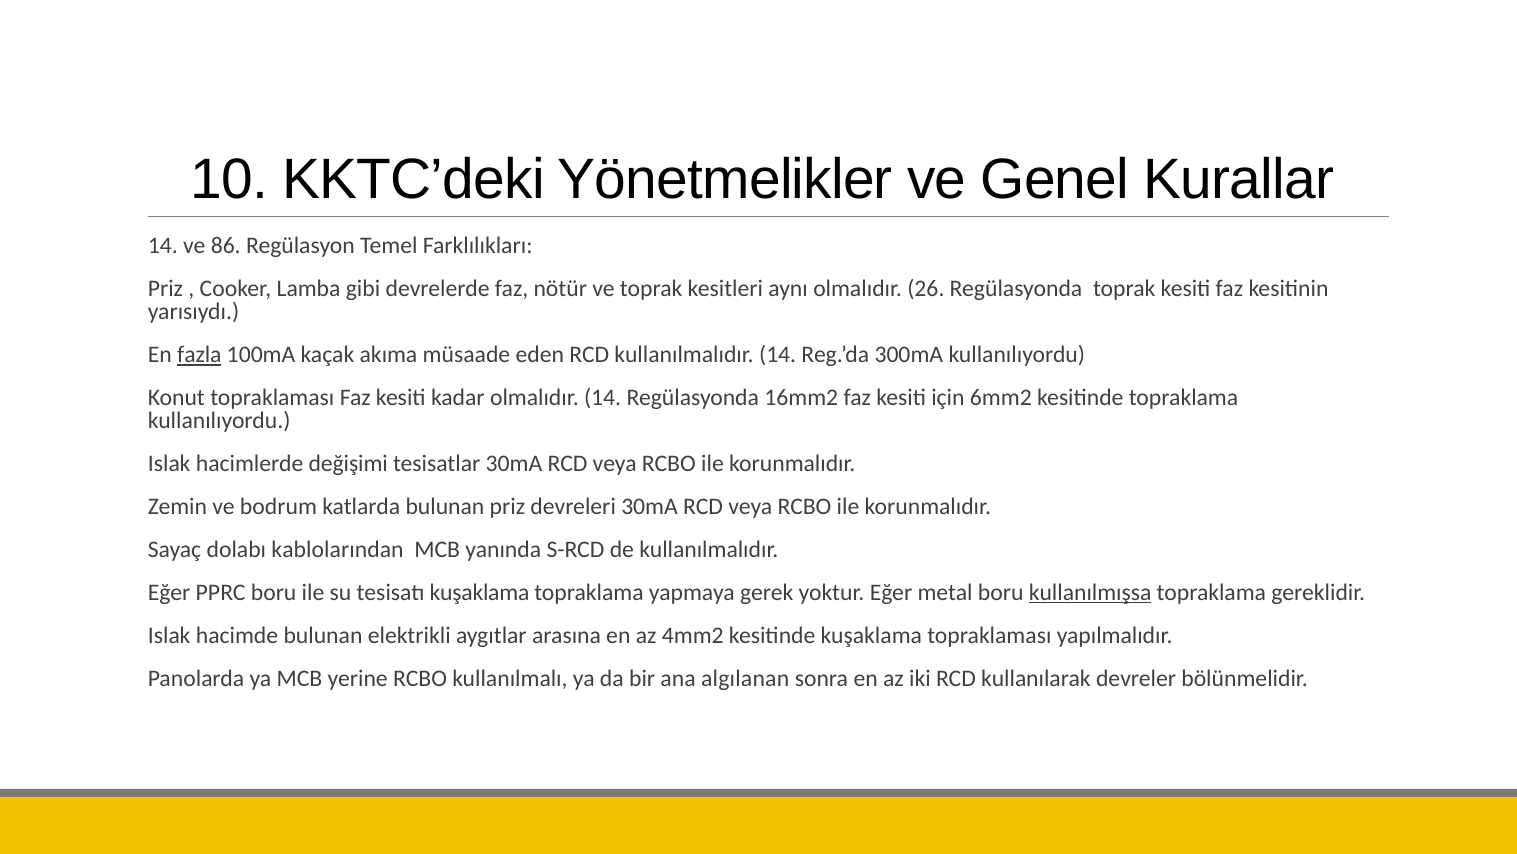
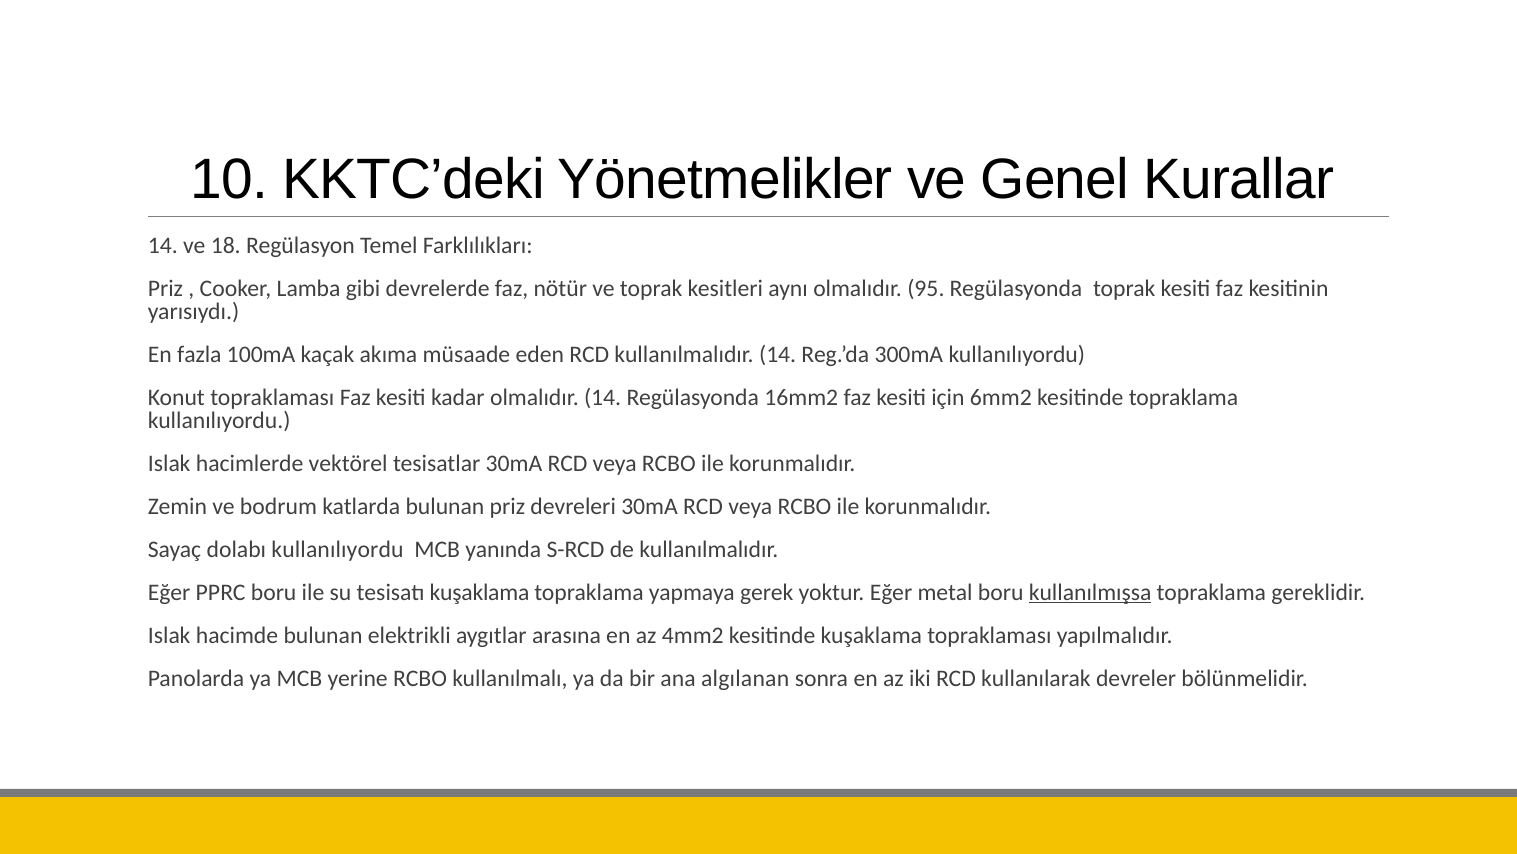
86: 86 -> 18 (226, 246)
26: 26 -> 95 (926, 289)
fazla underline: present -> none (199, 355)
değişimi: değişimi -> vektörel (348, 463)
dolabı kablolarından: kablolarından -> kullanılıyordu (337, 549)
